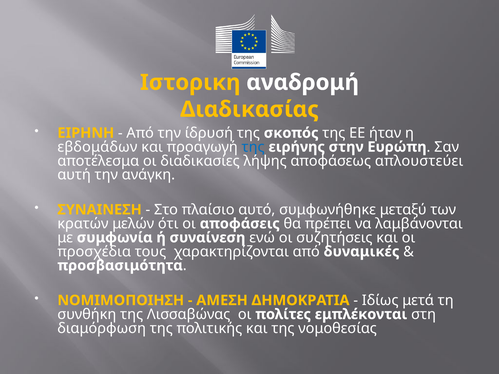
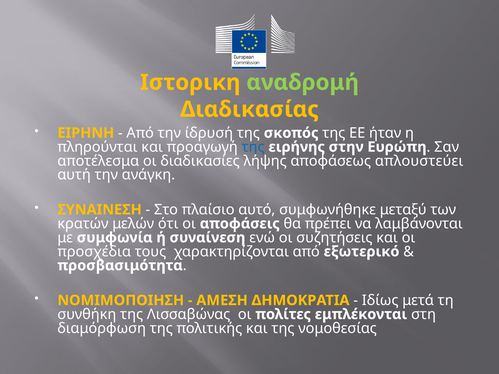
αναδρομή colour: white -> light green (303, 83)
εβδομάδων: εβδομάδων -> πληρούνται (97, 147)
δυναμικές: δυναμικές -> εξωτερικό (362, 252)
